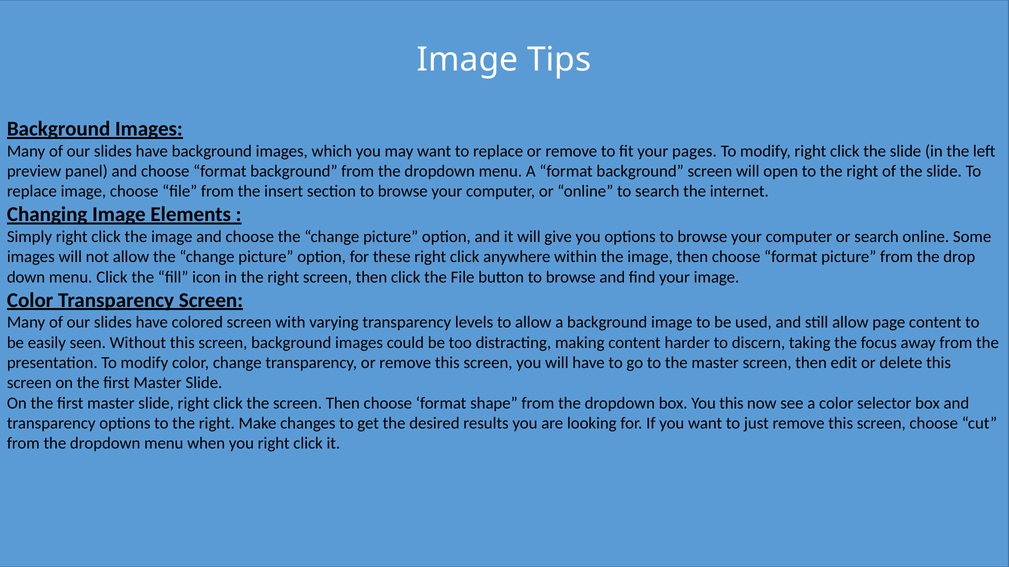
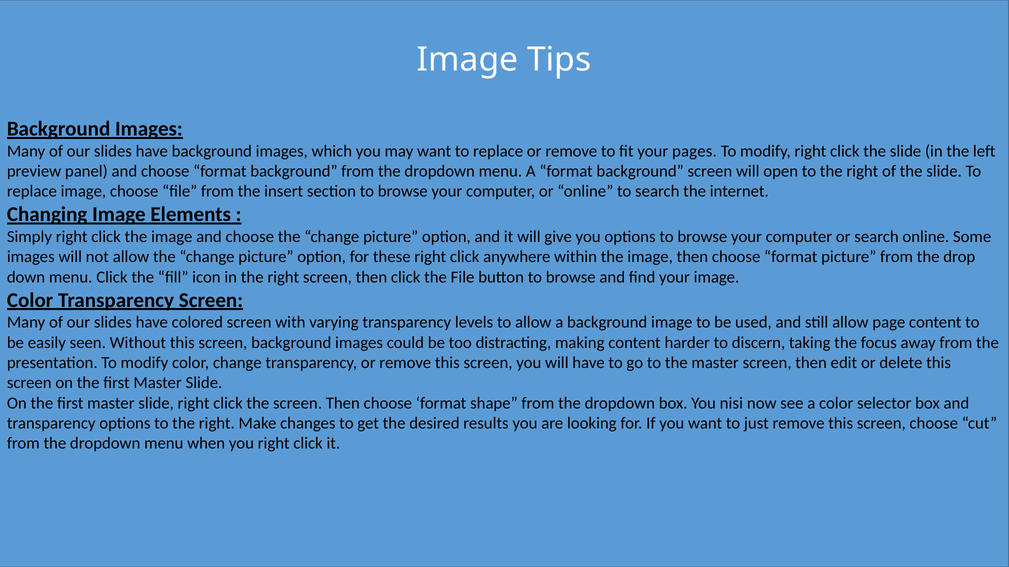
You this: this -> nisi (731, 403)
